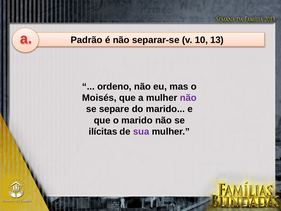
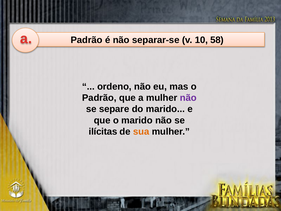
13: 13 -> 58 (217, 40)
Moisés: Moisés -> Padrão (99, 98)
sua colour: purple -> orange (141, 131)
